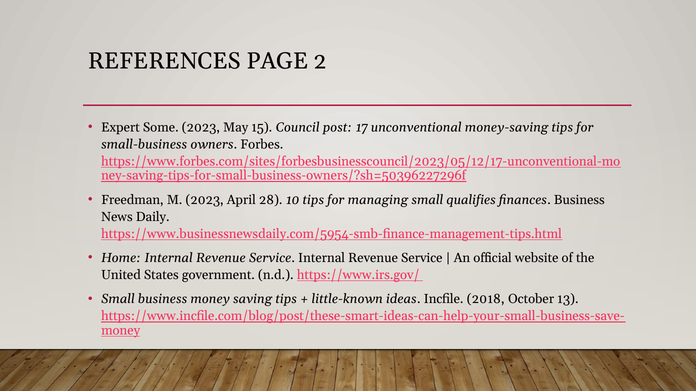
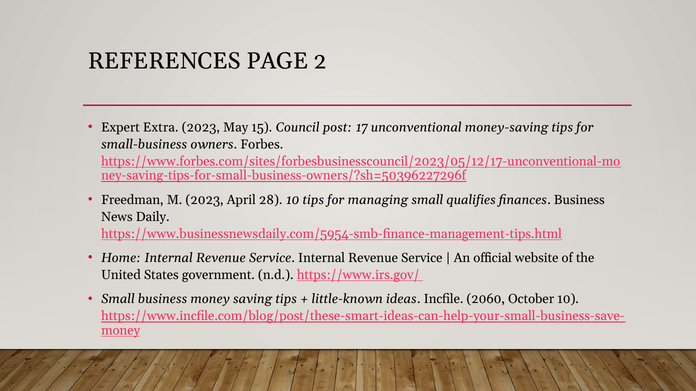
Some: Some -> Extra (161, 128)
2018: 2018 -> 2060 (486, 300)
October 13: 13 -> 10 (568, 300)
